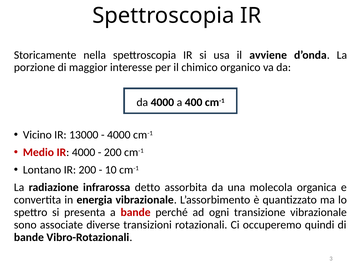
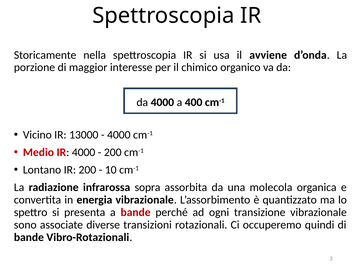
detto: detto -> sopra (148, 187)
